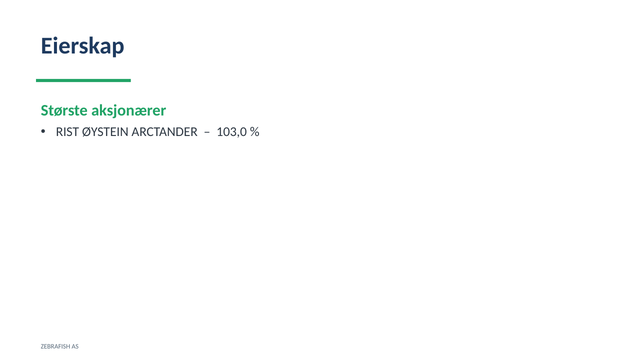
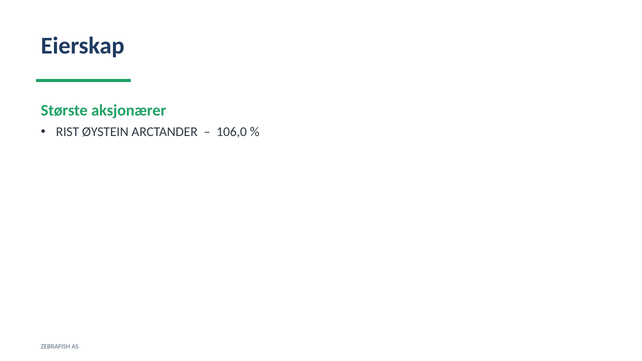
103,0: 103,0 -> 106,0 (232, 132)
